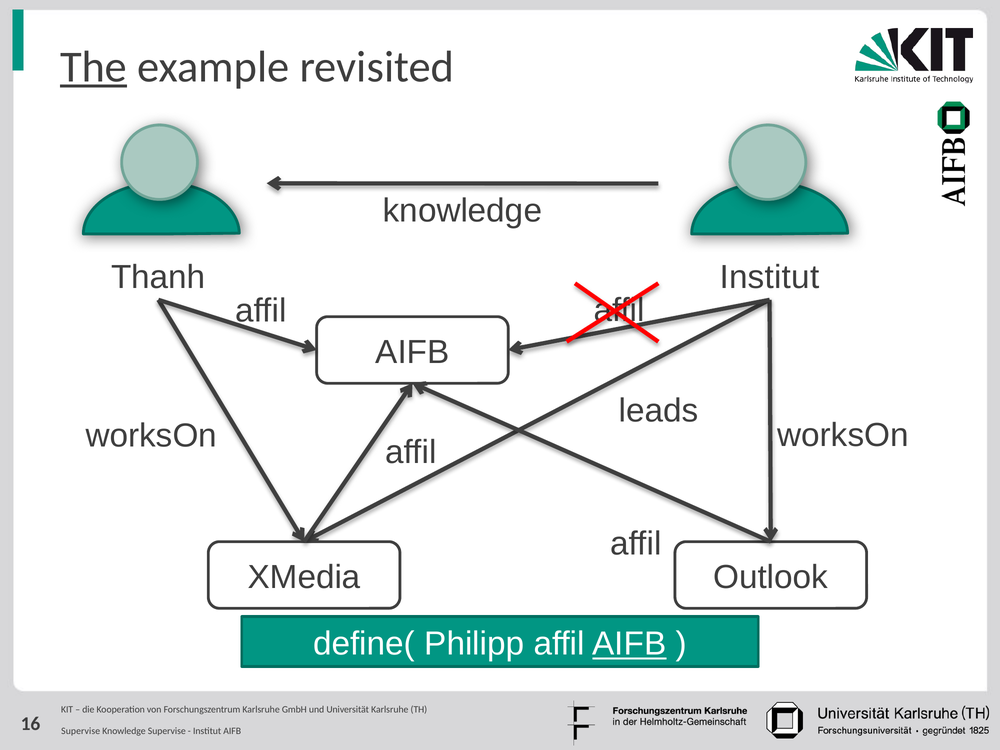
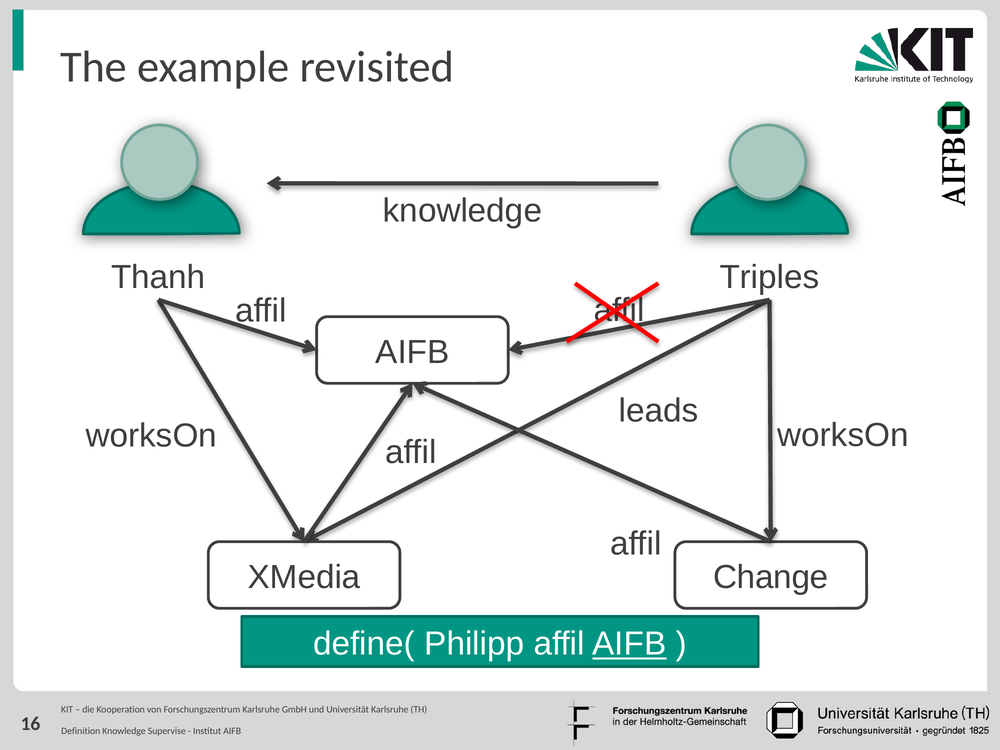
The underline: present -> none (94, 67)
Institut: Institut -> Triples (770, 277)
Outlook: Outlook -> Change (771, 577)
Supervise: Supervise -> Definition (81, 731)
